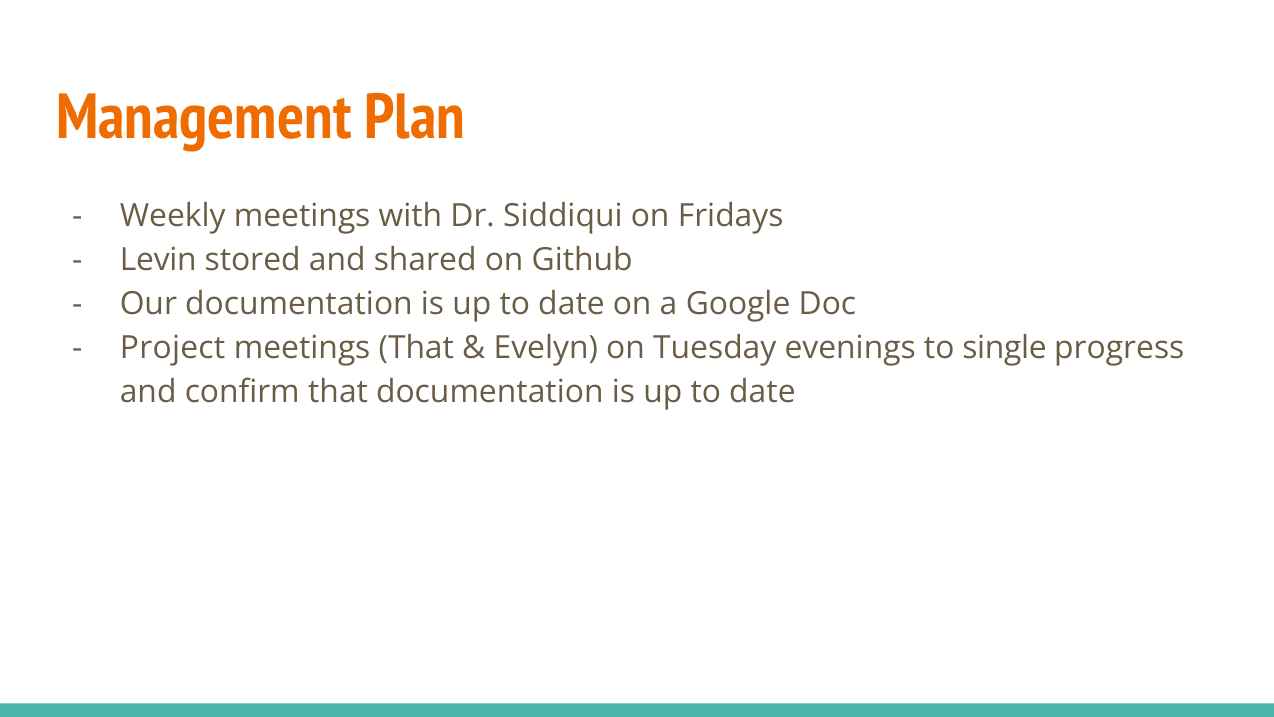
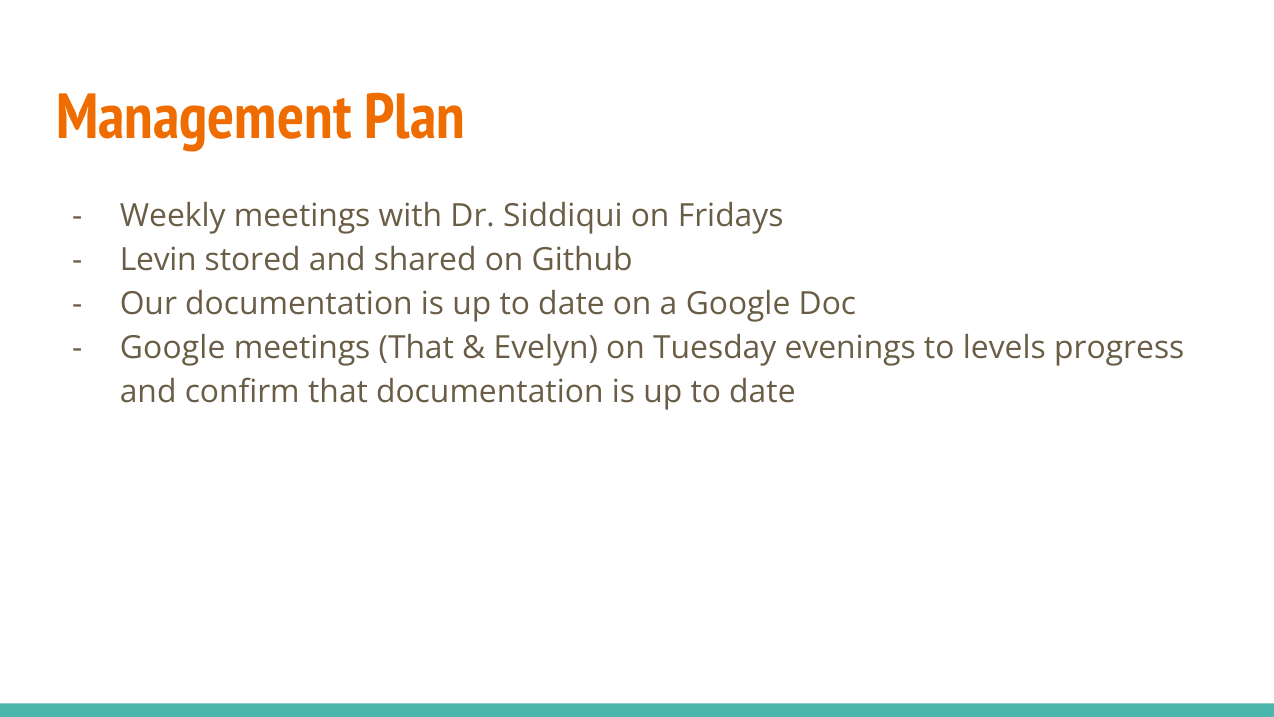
Project: Project -> Google (173, 348)
single: single -> levels (1004, 348)
